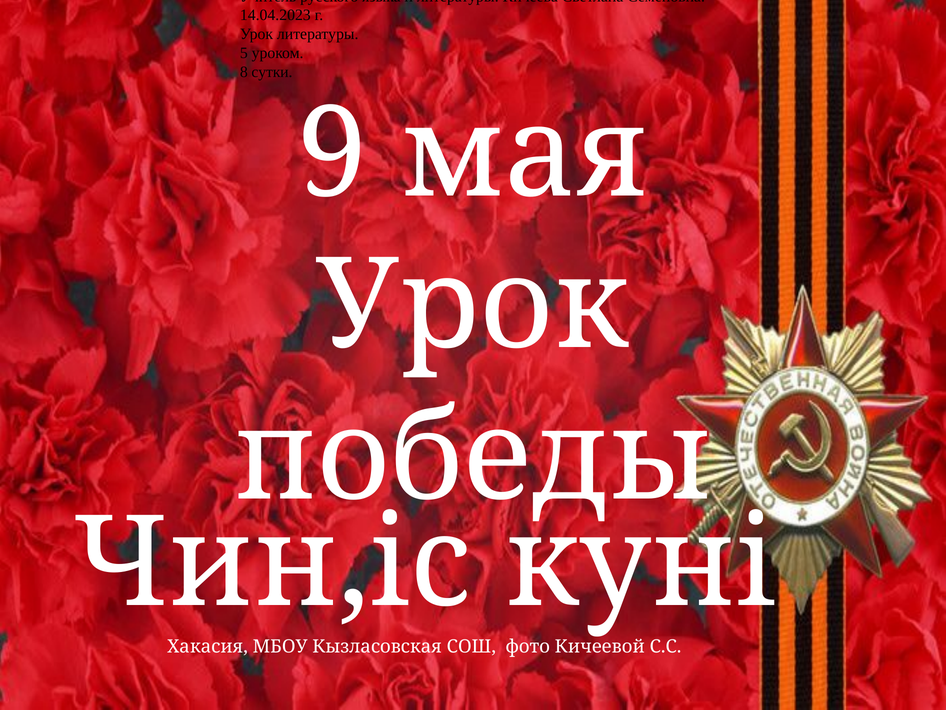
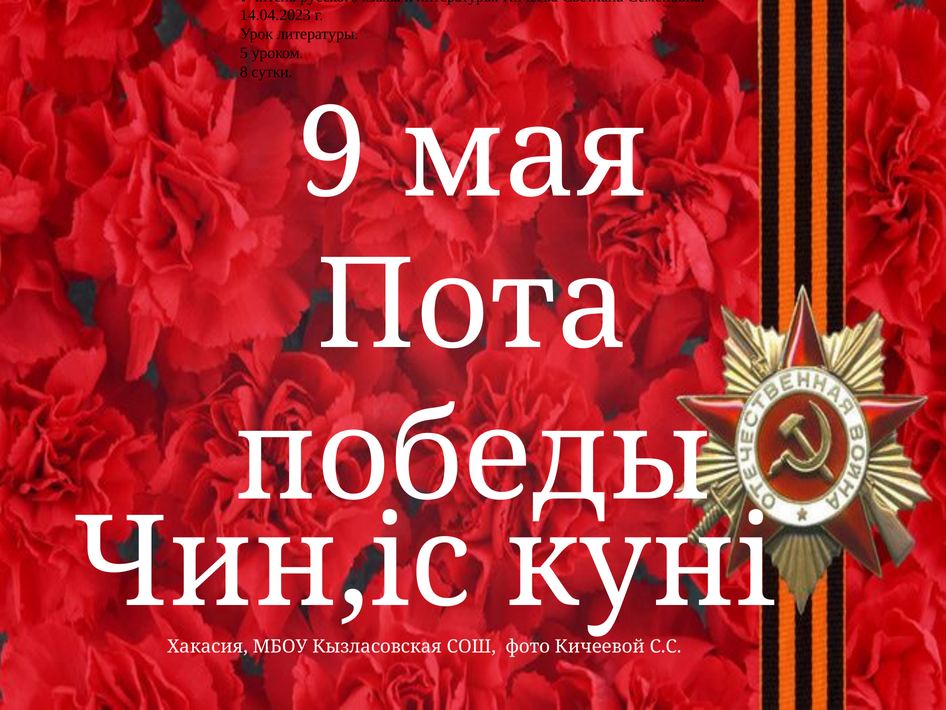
Урок: Урок -> Пота (473, 305)
